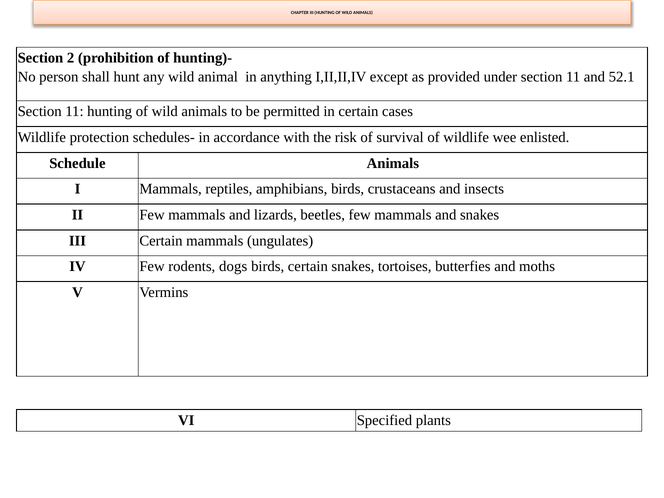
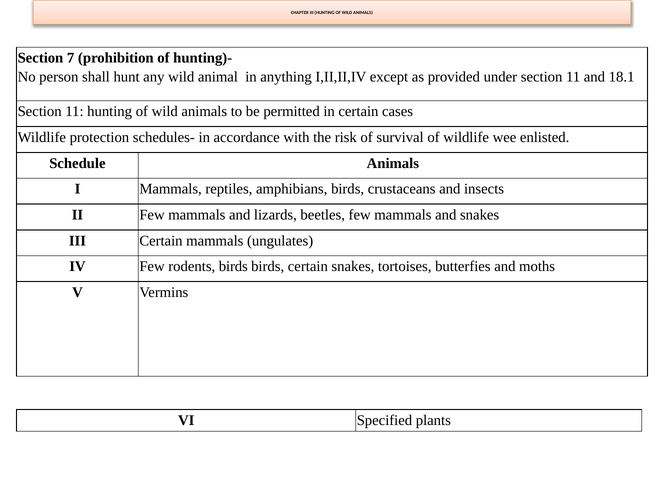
2: 2 -> 7 (71, 58)
52.1: 52.1 -> 18.1 (622, 77)
rodents dogs: dogs -> birds (233, 267)
